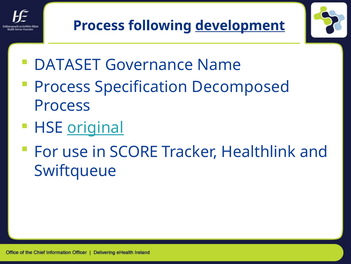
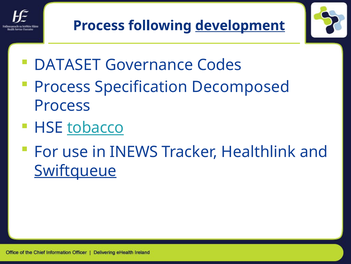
Name: Name -> Codes (219, 65)
original: original -> tobacco (95, 127)
SCORE: SCORE -> INEWS (134, 152)
Swiftqueue underline: none -> present (75, 170)
